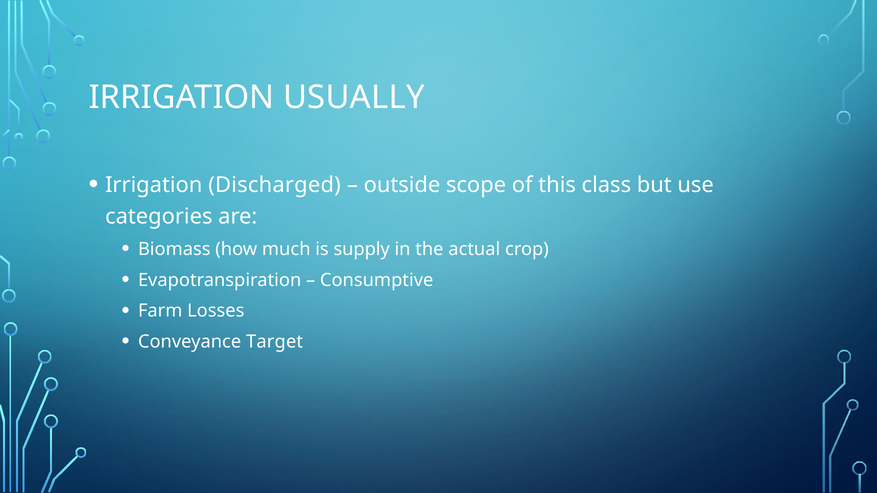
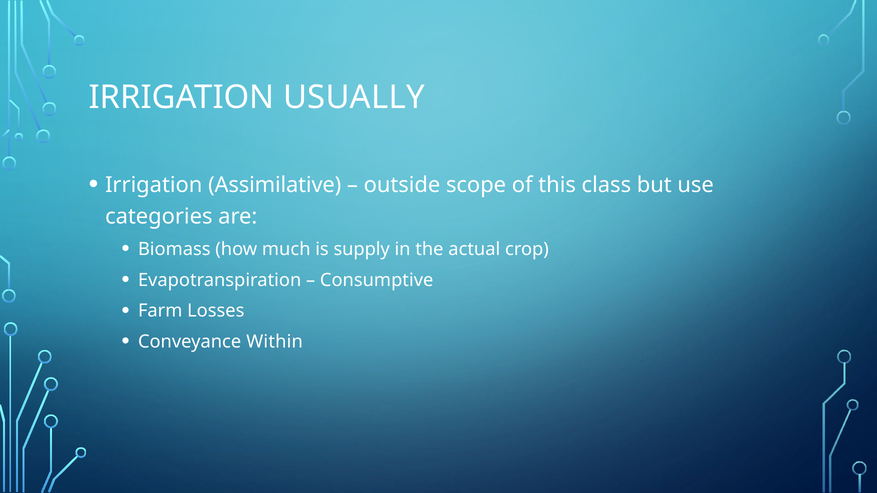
Discharged: Discharged -> Assimilative (275, 185)
Target: Target -> Within (275, 342)
